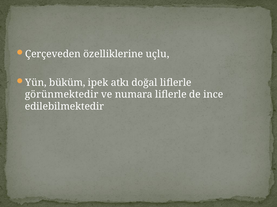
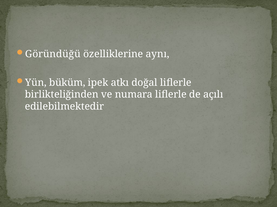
Çerçeveden: Çerçeveden -> Göründüğü (53, 54)
uçlu: uçlu -> aynı (158, 54)
görünmektedir: görünmektedir -> birlikteliğinden (62, 95)
ince: ince -> açılı (213, 95)
